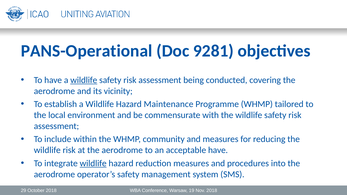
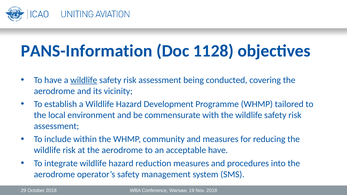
PANS-Operational: PANS-Operational -> PANS-Information (87, 51)
9281: 9281 -> 1128 (213, 51)
Maintenance: Maintenance -> Development (169, 104)
wildlife underline: present -> none (93, 163)
